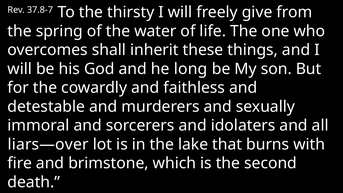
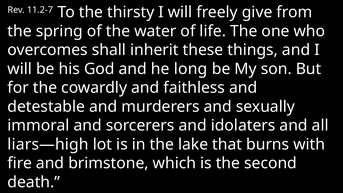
37.8-7: 37.8-7 -> 11.2-7 (40, 10)
liars—over: liars—over -> liars—high (48, 144)
